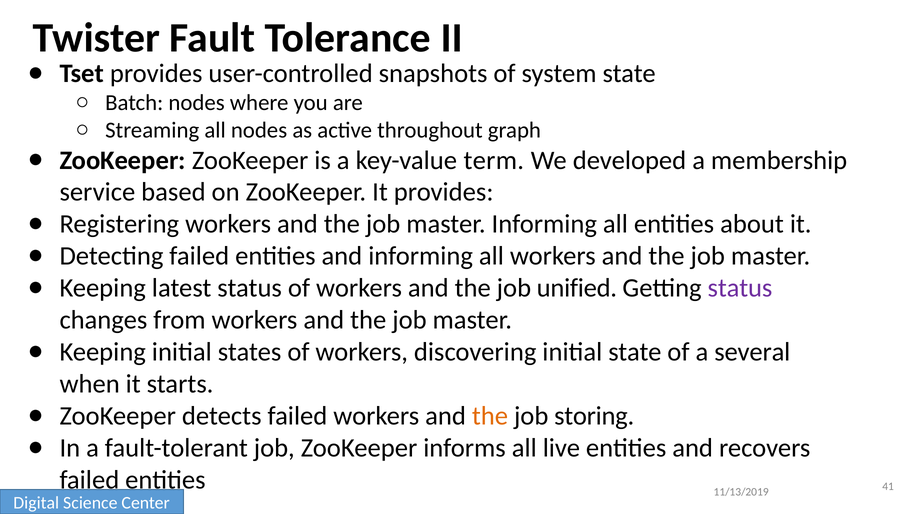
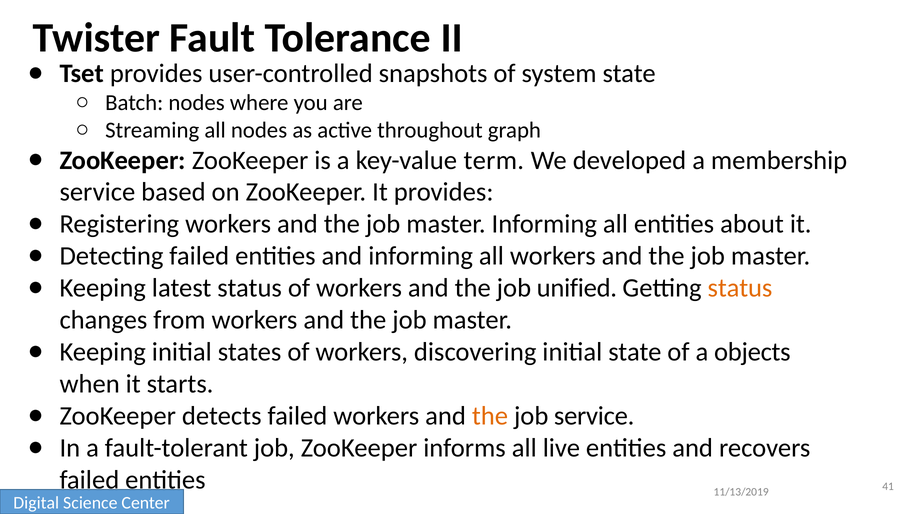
status colour: purple -> orange (740, 288)
several: several -> objects (752, 352)
job storing: storing -> service (594, 416)
